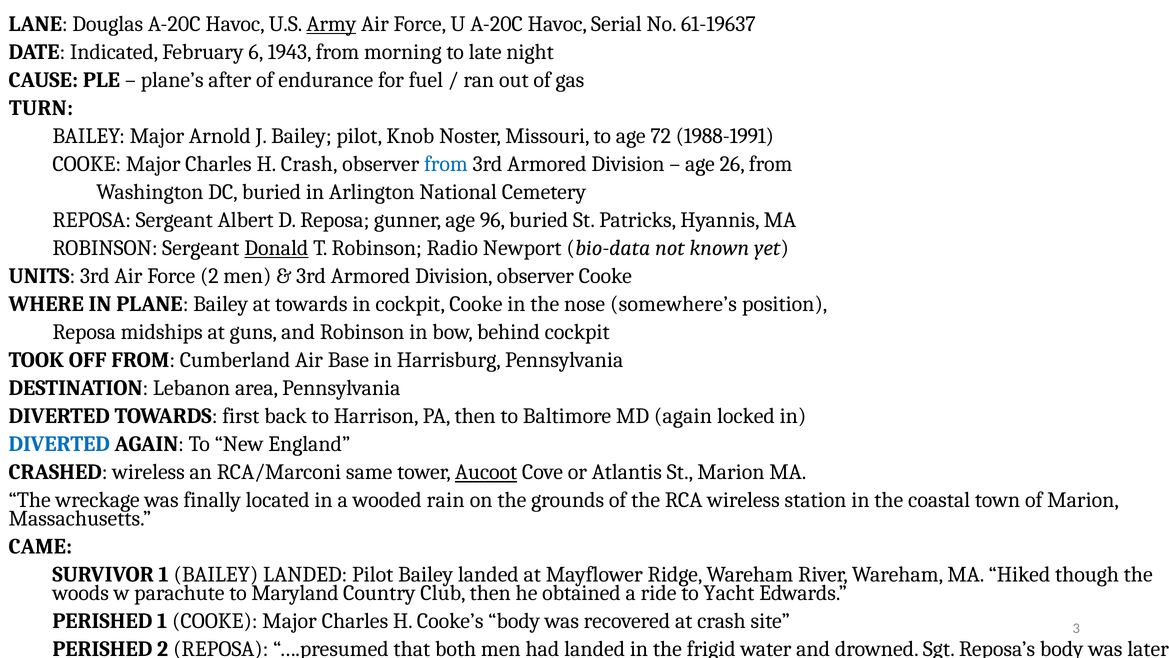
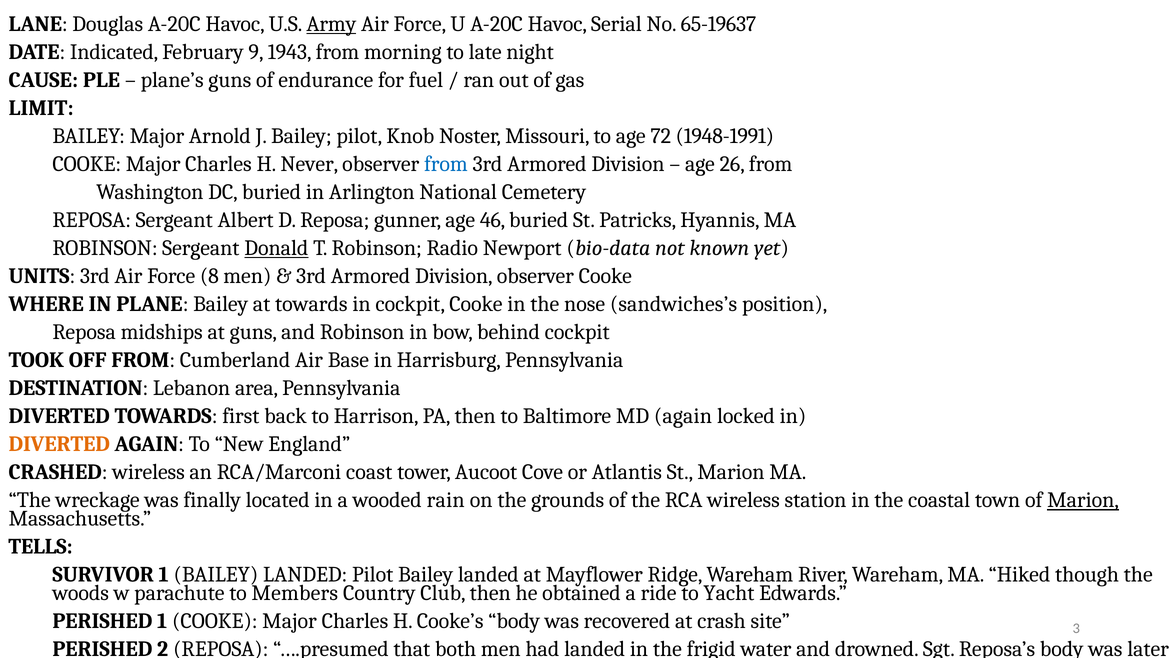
61-19637: 61-19637 -> 65-19637 (718, 24)
6: 6 -> 9 (256, 52)
plane’s after: after -> guns (230, 80)
TURN: TURN -> LIMIT (41, 108)
1988-1991: 1988-1991 -> 1948-1991 (725, 136)
H Crash: Crash -> Never (309, 164)
96: 96 -> 46 (493, 220)
Force 2: 2 -> 8 (209, 276)
somewhere’s: somewhere’s -> sandwiches’s (674, 304)
DIVERTED colour: blue -> orange (59, 444)
same: same -> coast (369, 472)
Aucoot underline: present -> none (486, 472)
Marion underline: none -> present (1083, 500)
CAME: CAME -> TELLS (40, 546)
Maryland: Maryland -> Members (295, 592)
